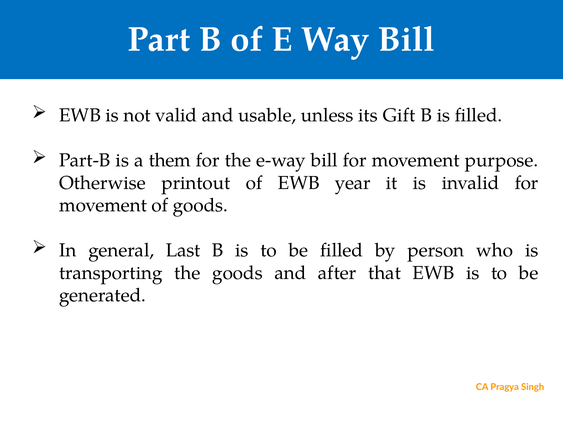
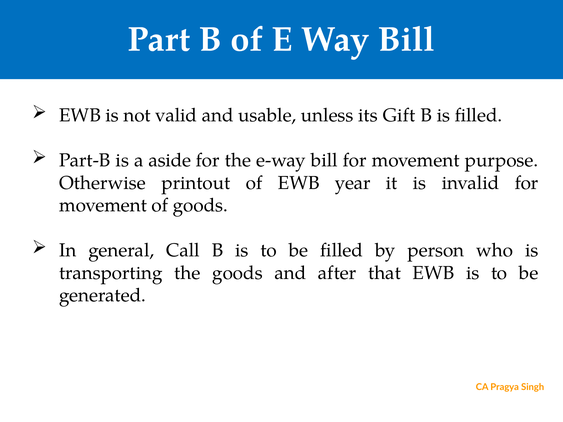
them: them -> aside (170, 161)
Last: Last -> Call (183, 251)
